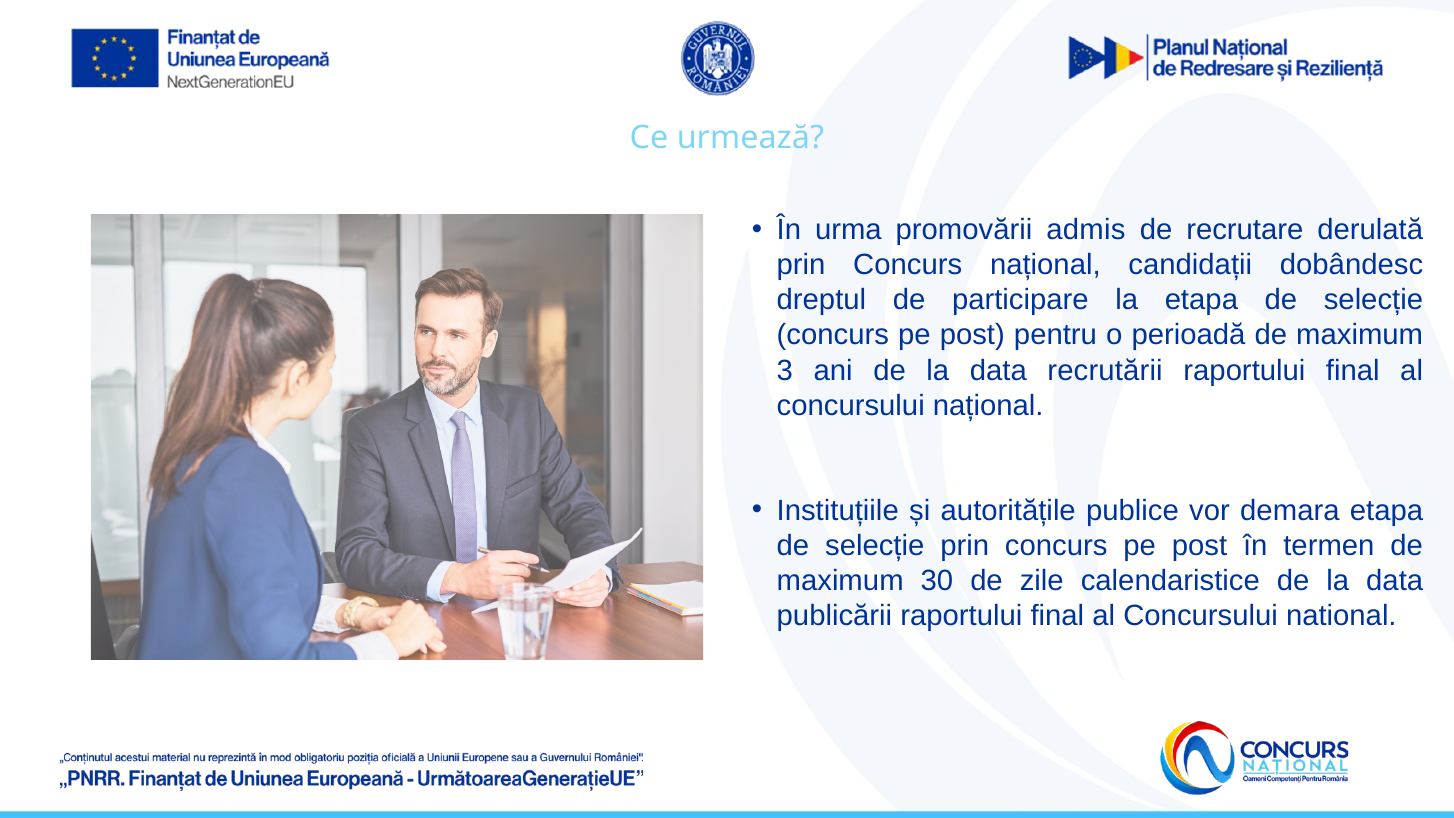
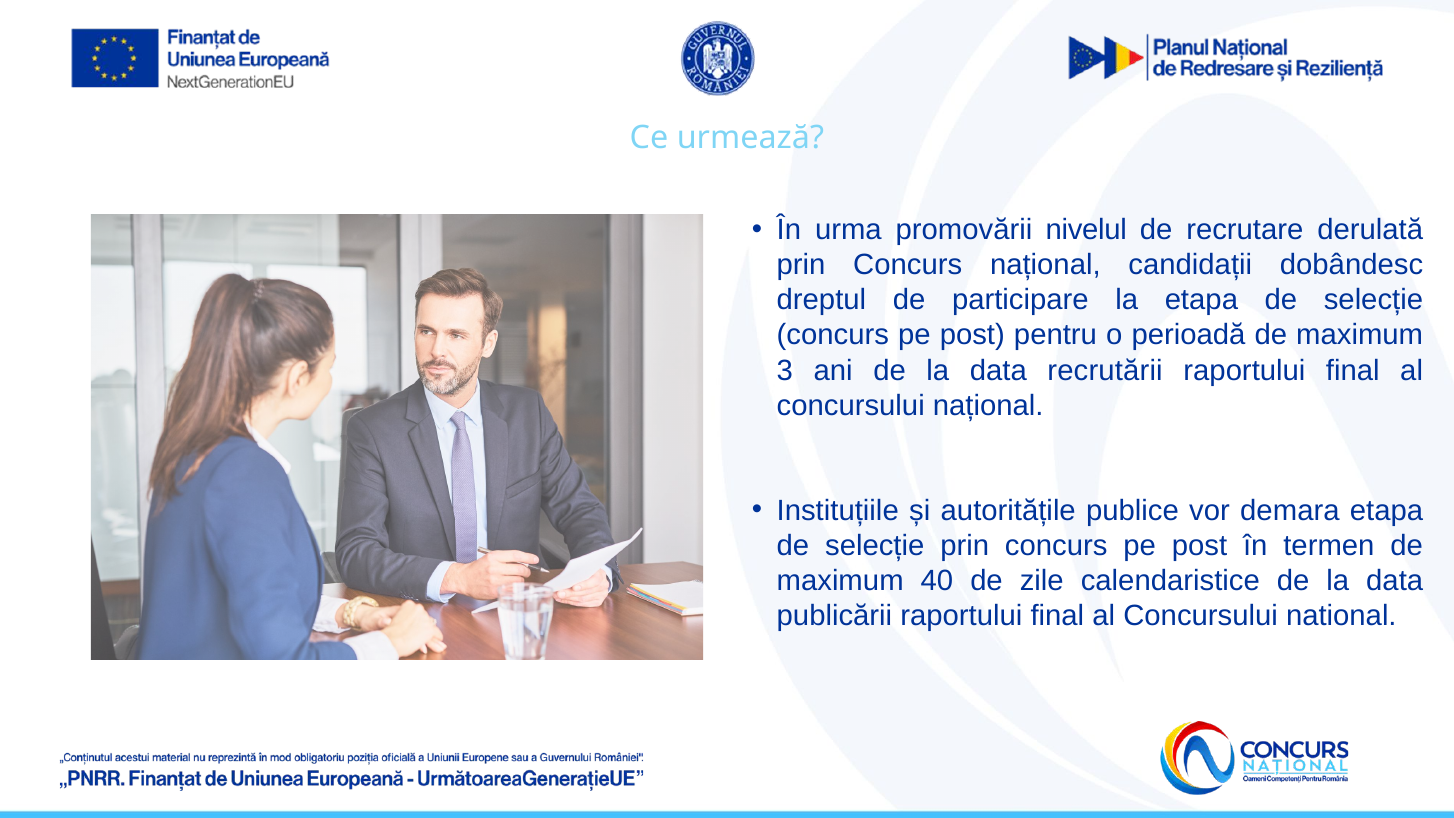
admis: admis -> nivelul (1086, 230)
30: 30 -> 40 (937, 581)
